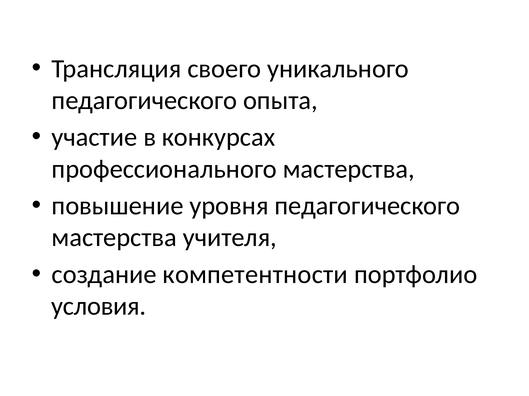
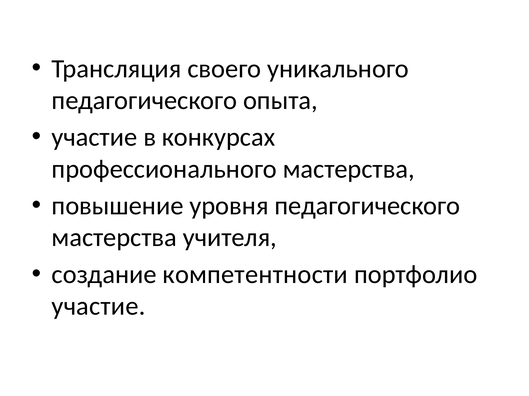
условия: условия -> участие (98, 307)
